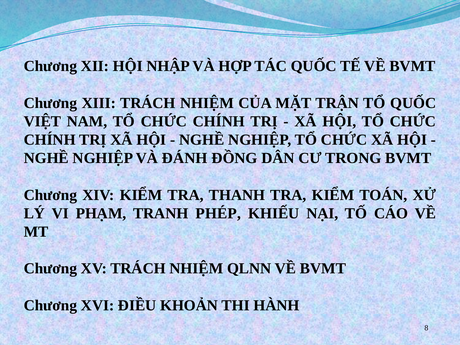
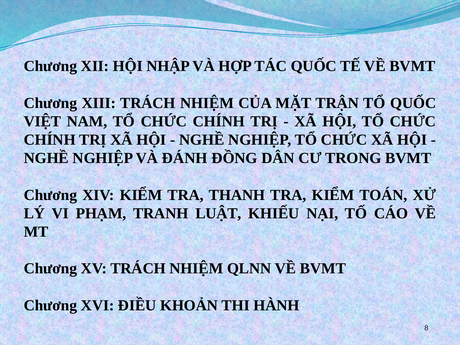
PHÉP: PHÉP -> LUẬT (218, 213)
